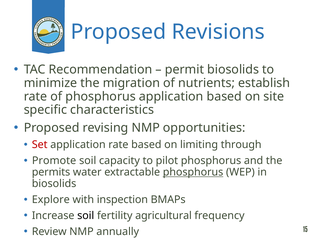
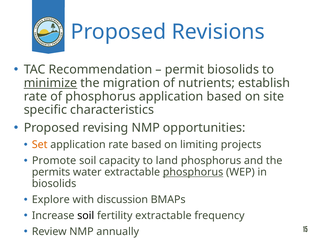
minimize underline: none -> present (51, 83)
Set colour: red -> orange (40, 145)
through: through -> projects (241, 145)
pilot: pilot -> land (167, 161)
inspection: inspection -> discussion (122, 200)
fertility agricultural: agricultural -> extractable (163, 216)
